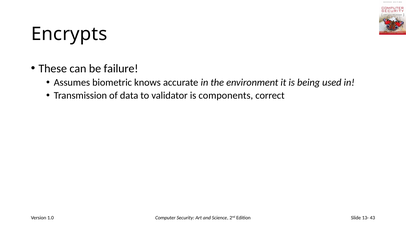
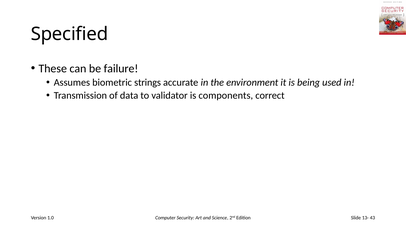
Encrypts: Encrypts -> Specified (69, 34)
knows: knows -> strings (148, 83)
